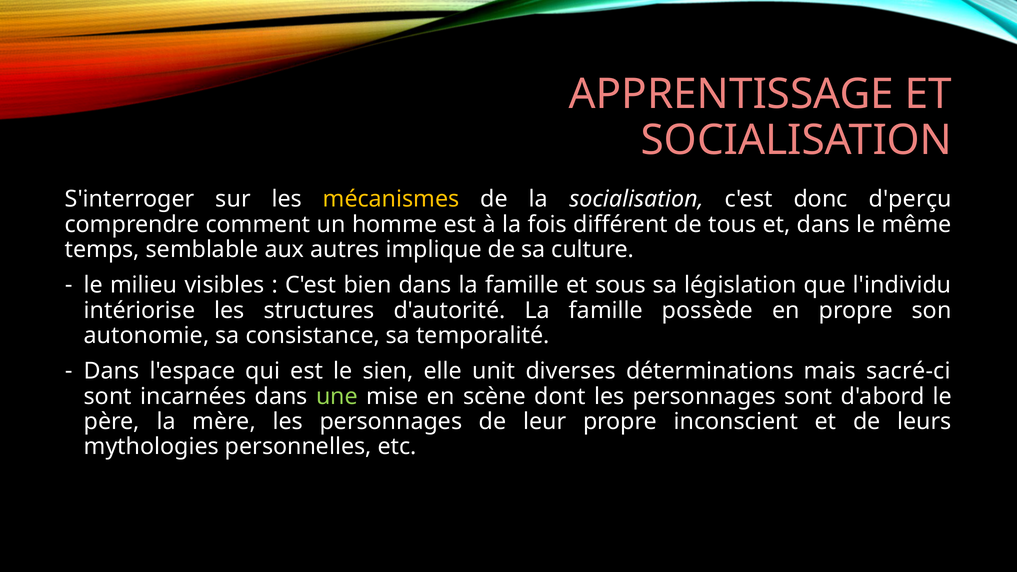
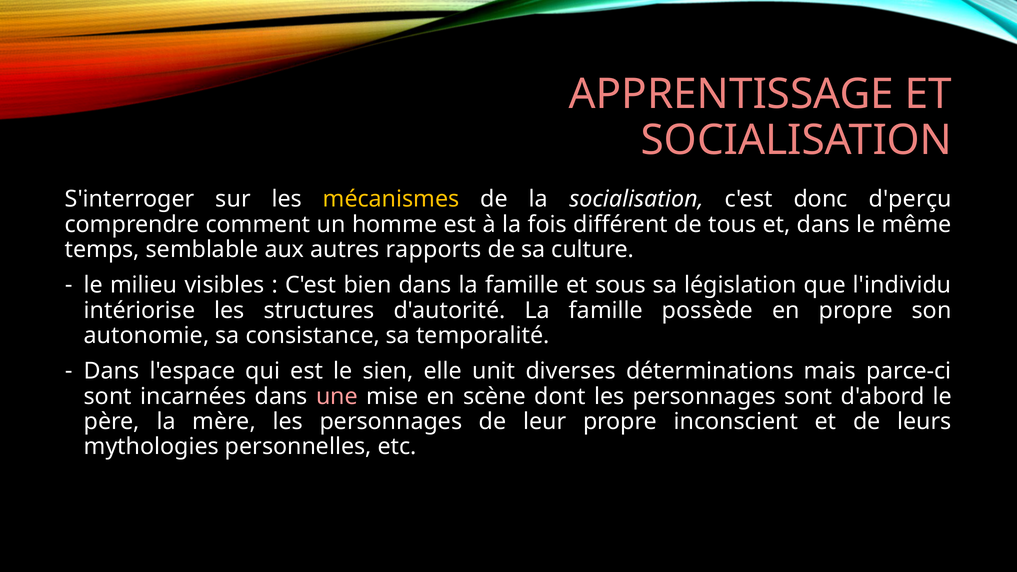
implique: implique -> rapports (434, 250)
sacré-ci: sacré-ci -> parce-ci (909, 371)
une colour: light green -> pink (337, 396)
